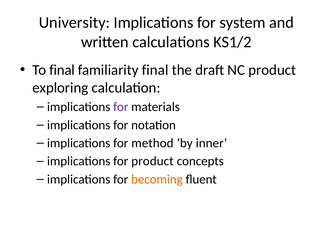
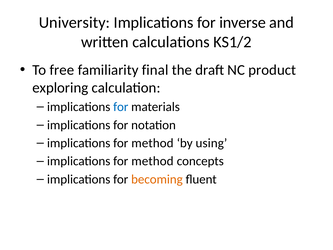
system: system -> inverse (243, 23)
To final: final -> free (62, 70)
for colour: purple -> blue (121, 107)
inner: inner -> using (211, 143)
product: product -> method (152, 161)
